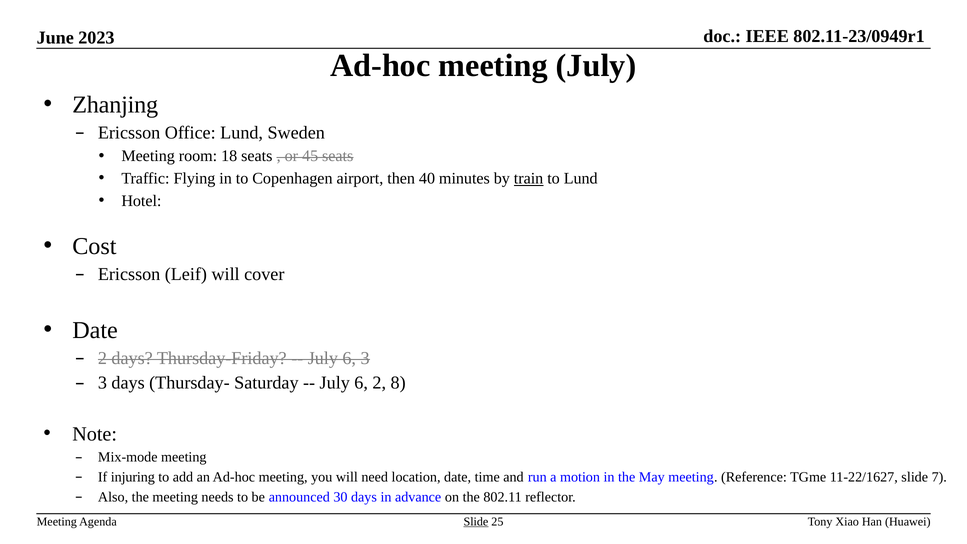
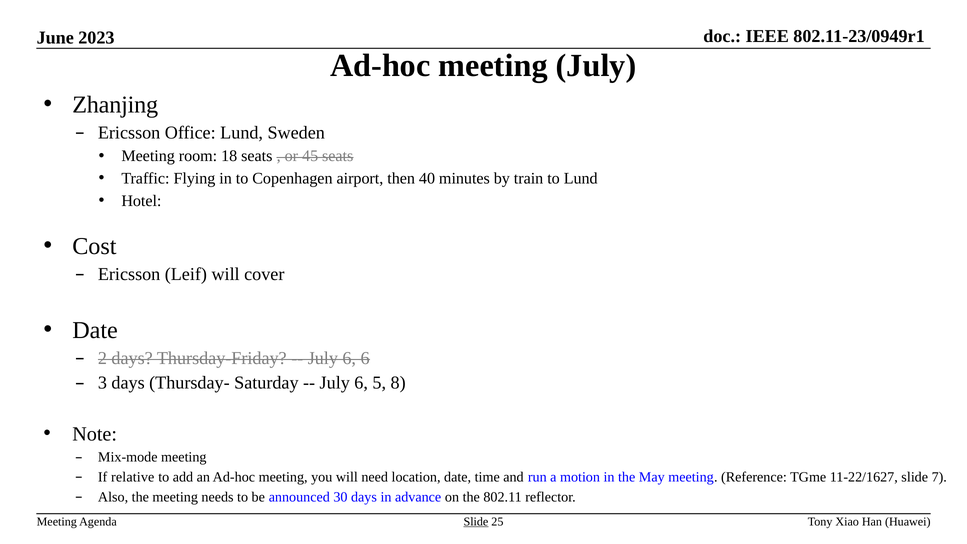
train underline: present -> none (529, 178)
6 3: 3 -> 6 (365, 358)
6 2: 2 -> 5 (379, 383)
injuring: injuring -> relative (133, 477)
